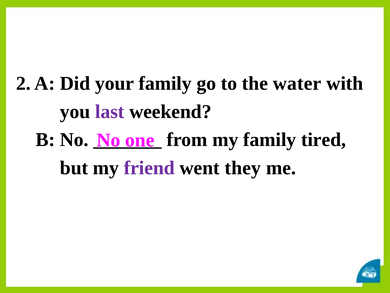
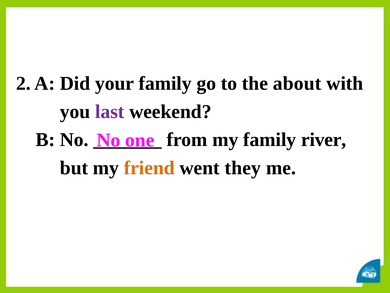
water: water -> about (297, 83)
tired: tired -> river (324, 139)
friend colour: purple -> orange (149, 168)
